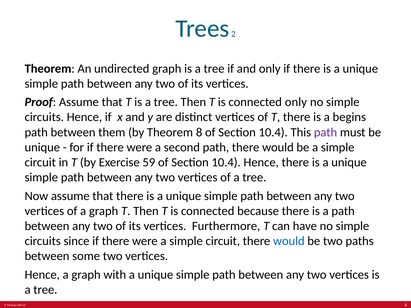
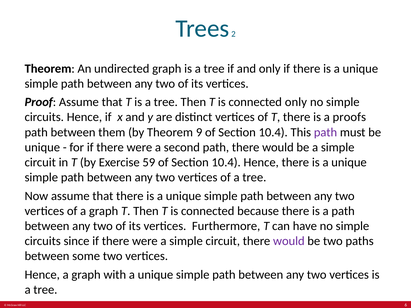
begins: begins -> proofs (349, 117)
8: 8 -> 9 (199, 132)
would colour: blue -> purple (289, 241)
